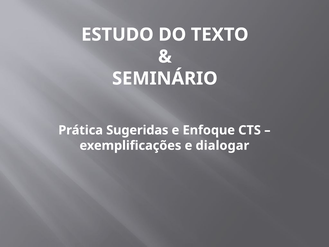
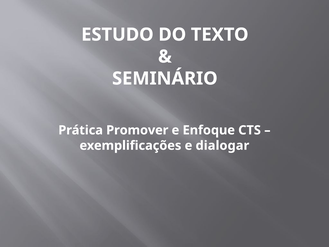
Sugeridas: Sugeridas -> Promover (137, 130)
